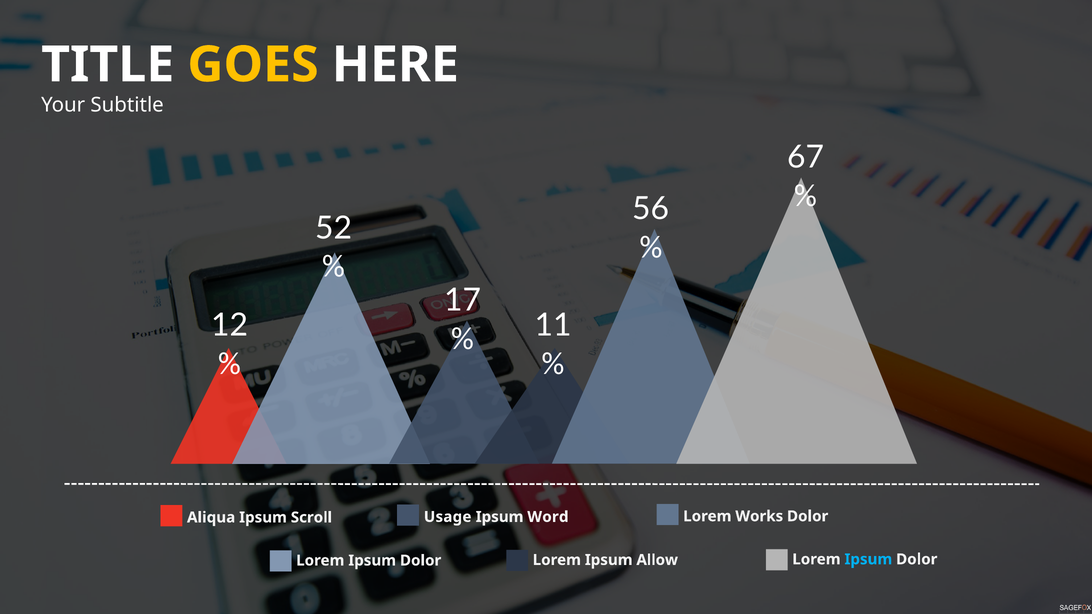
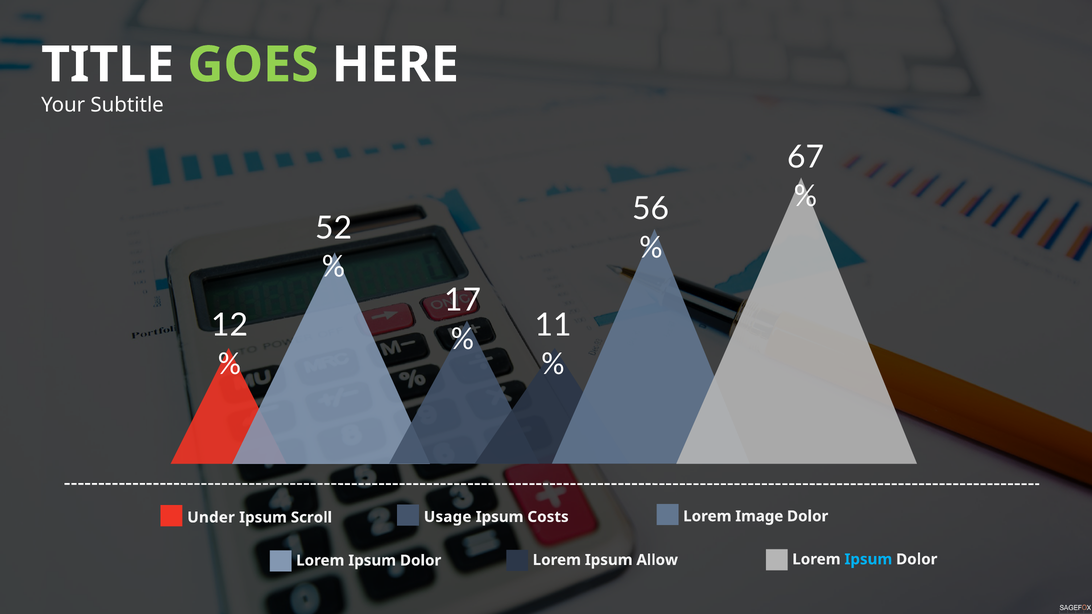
GOES colour: yellow -> light green (253, 65)
Works: Works -> Image (759, 516)
Word: Word -> Costs (548, 517)
Aliqua: Aliqua -> Under (211, 518)
